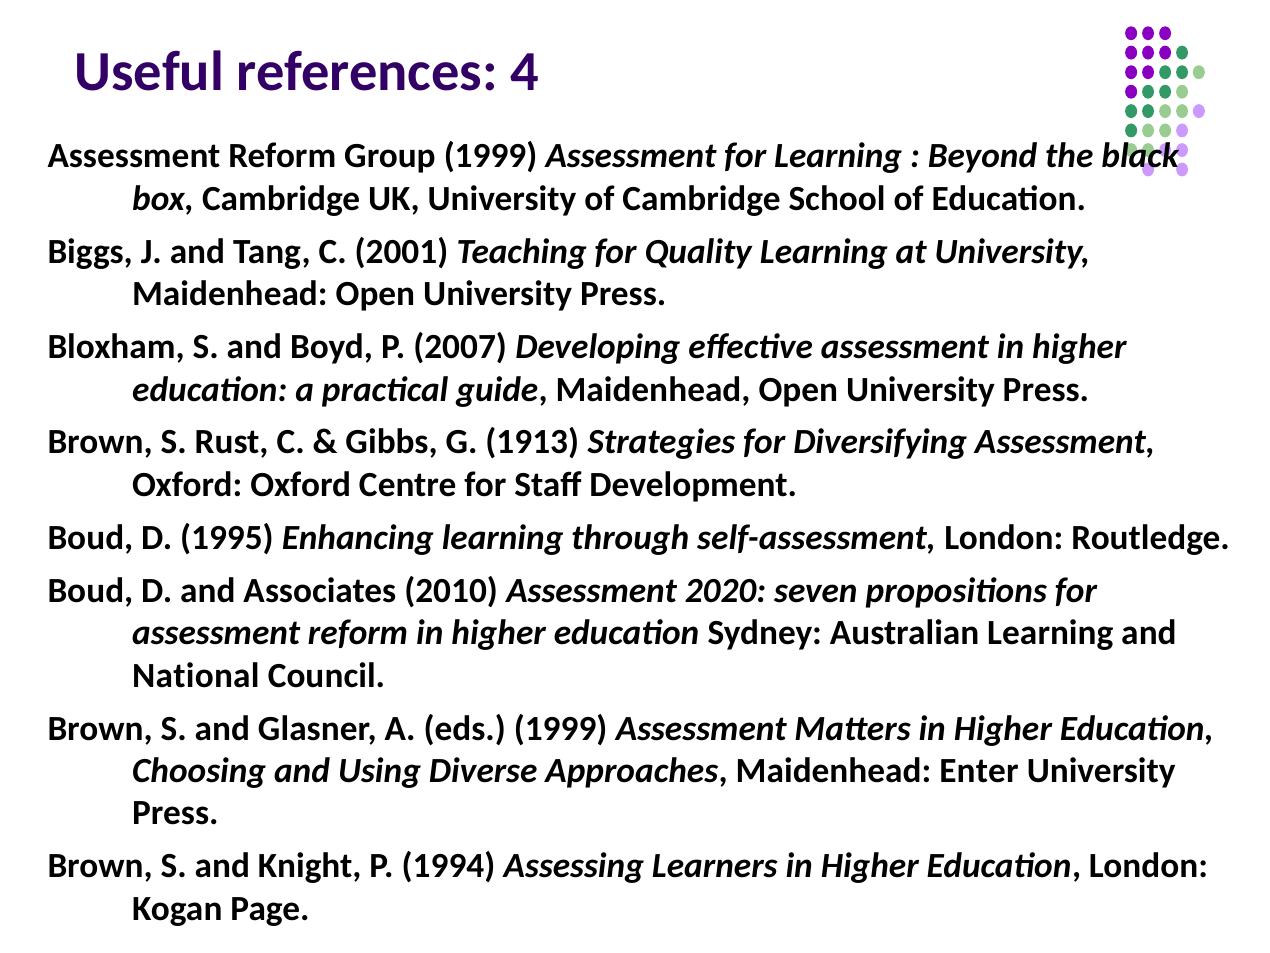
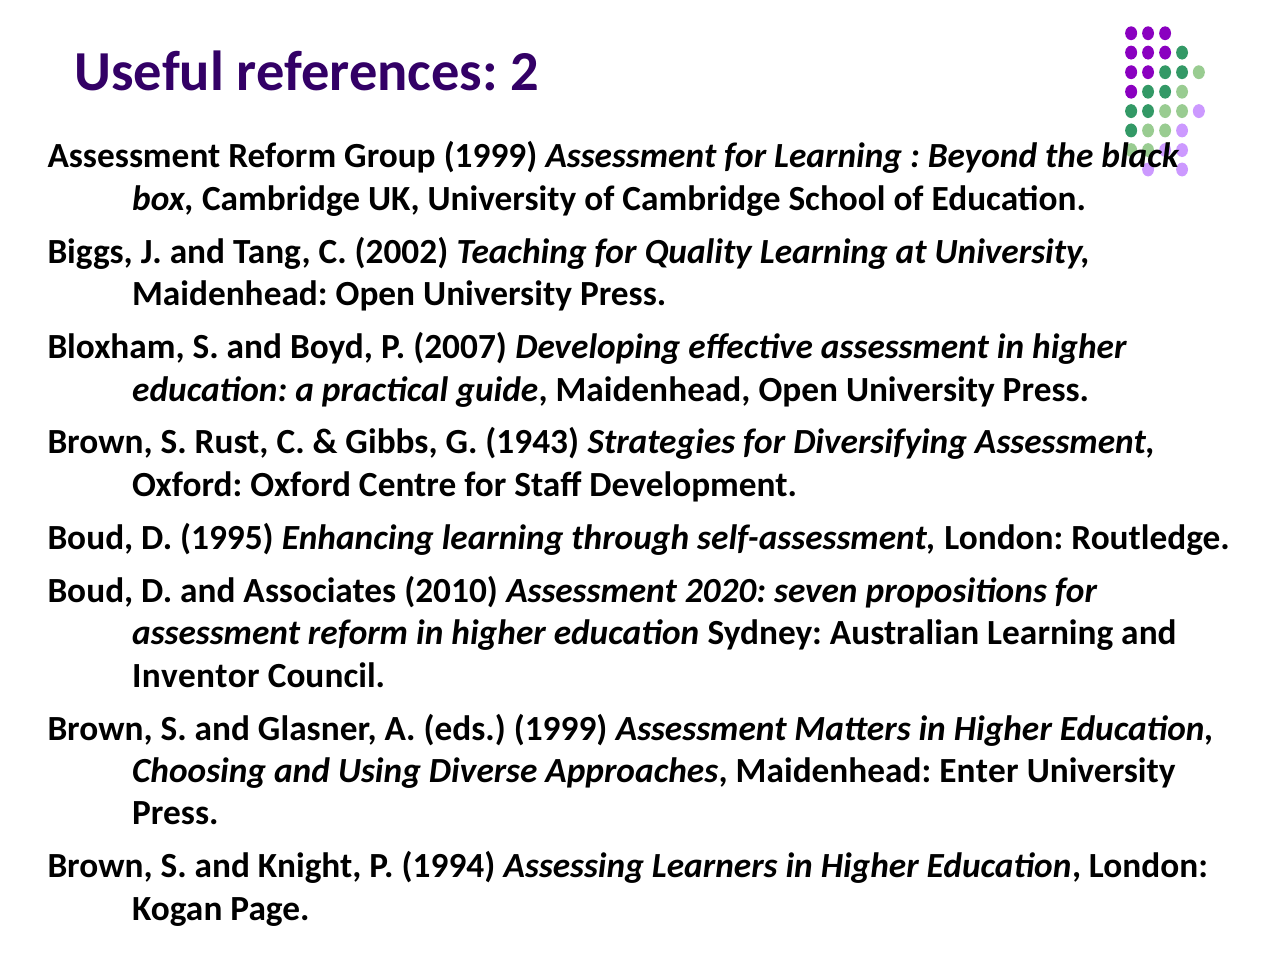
4: 4 -> 2 (525, 72)
2001: 2001 -> 2002 (401, 252)
1913: 1913 -> 1943 (532, 442)
National: National -> Inventor (196, 675)
